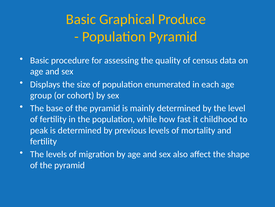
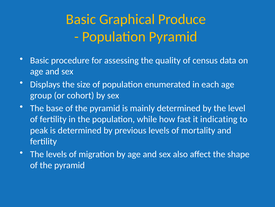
childhood: childhood -> indicating (219, 119)
